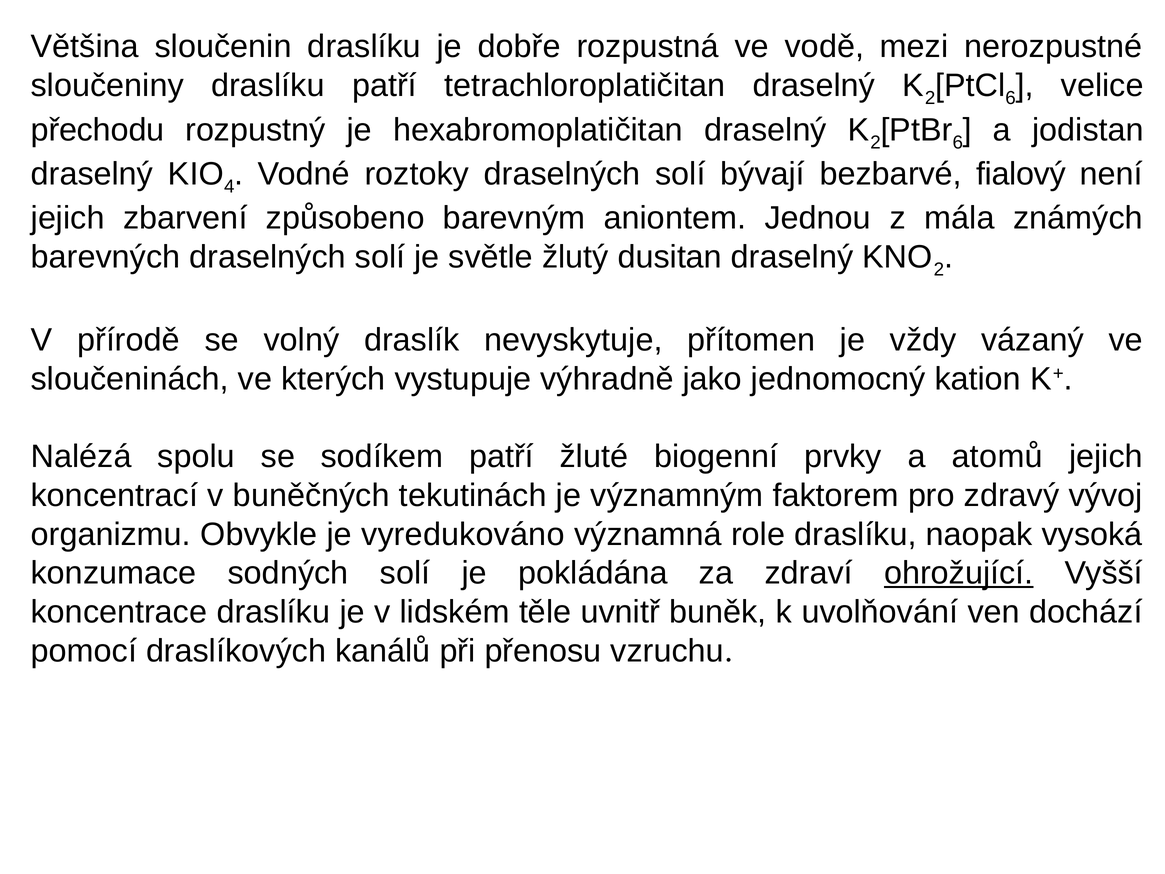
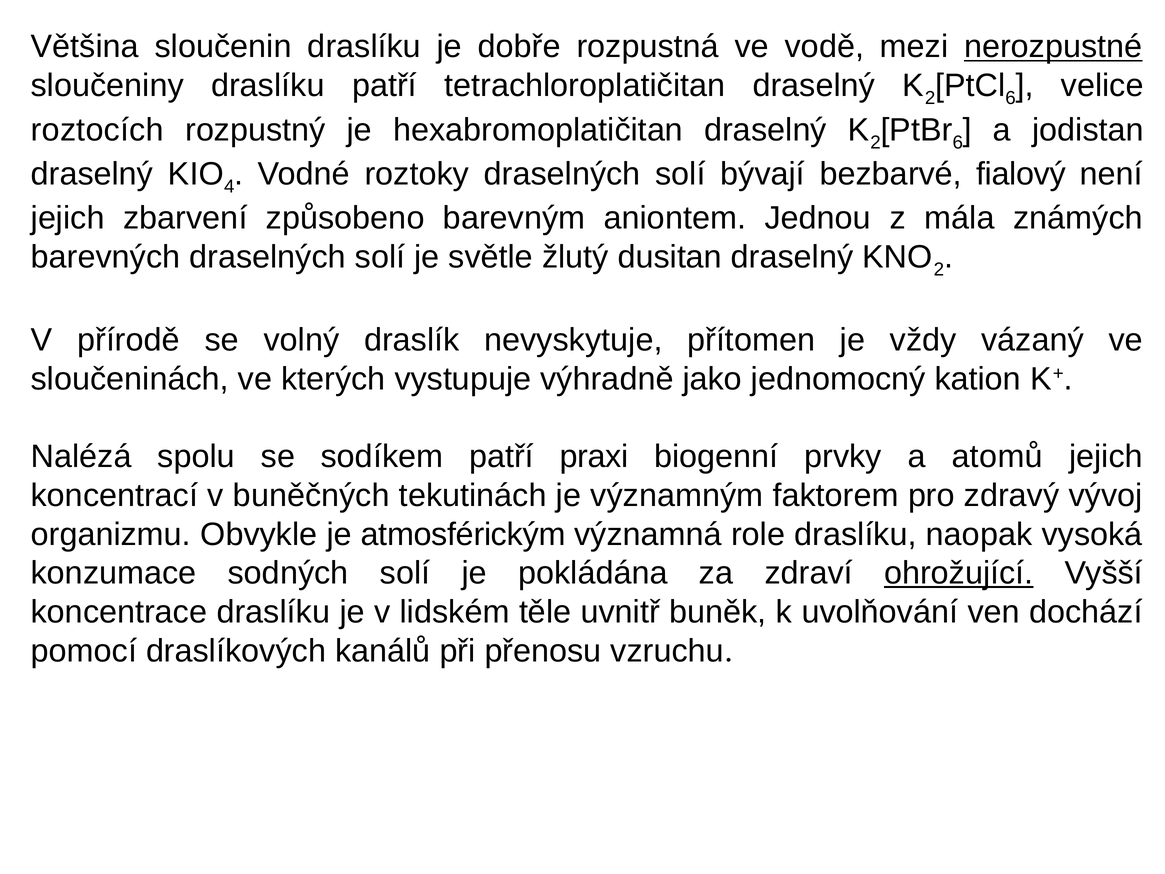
nerozpustné underline: none -> present (1053, 47)
přechodu: přechodu -> roztocích (97, 130)
žluté: žluté -> praxi (594, 457)
vyredukováno: vyredukováno -> atmosférickým (463, 534)
